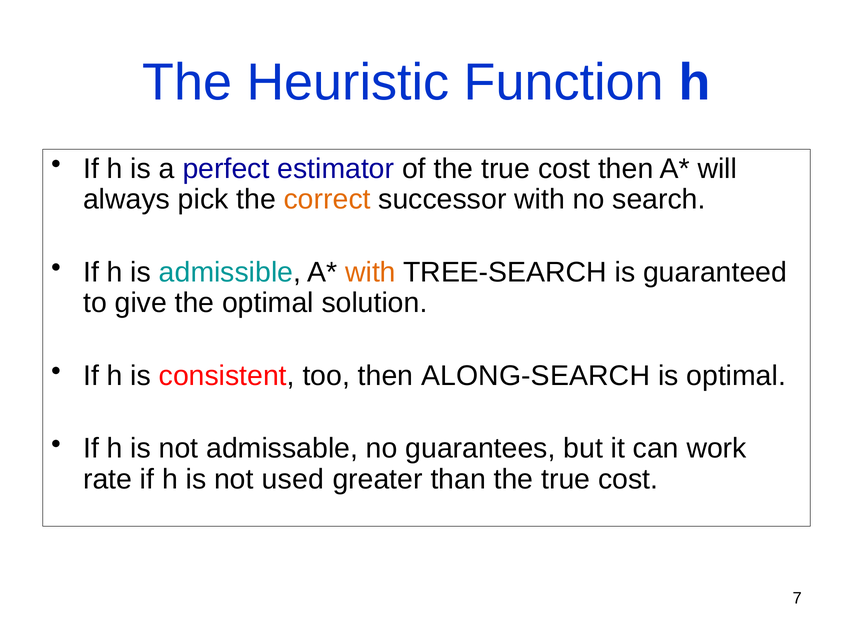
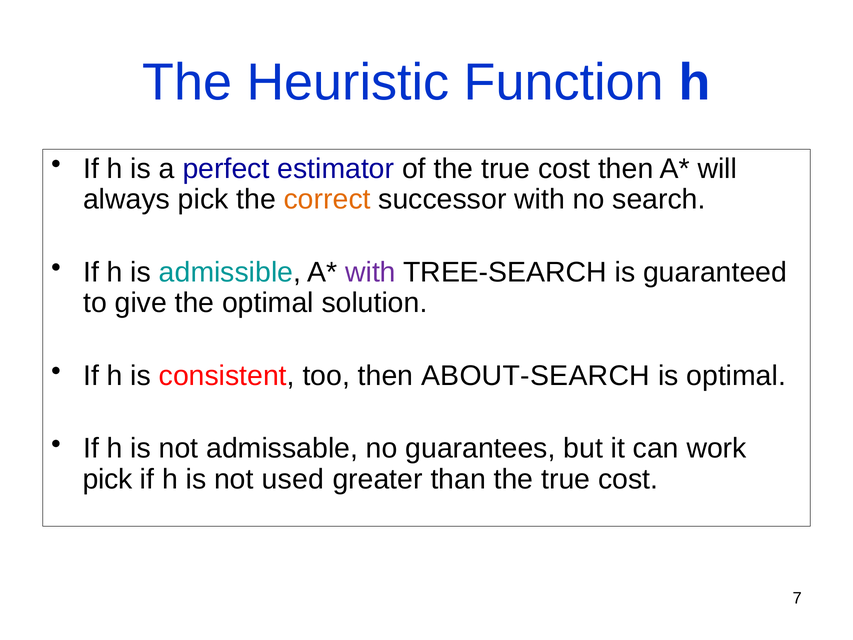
with colour: orange -> purple (370, 272)
ALONG-SEARCH: ALONG-SEARCH -> ABOUT-SEARCH (536, 376)
rate: rate -> pick (108, 479)
